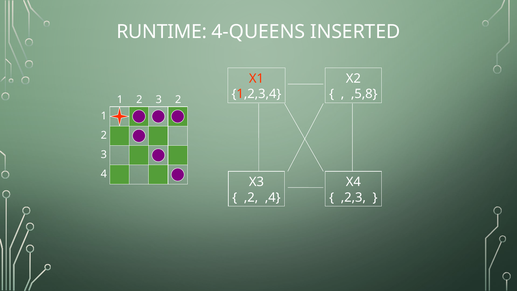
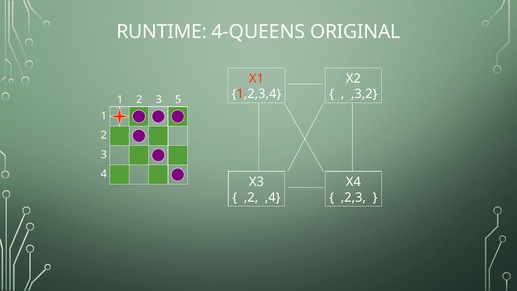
INSERTED: INSERTED -> ORIGINAL (355, 32)
,5,8: ,5,8 -> ,3,2 (364, 94)
2 2: 2 -> 5 (178, 100)
